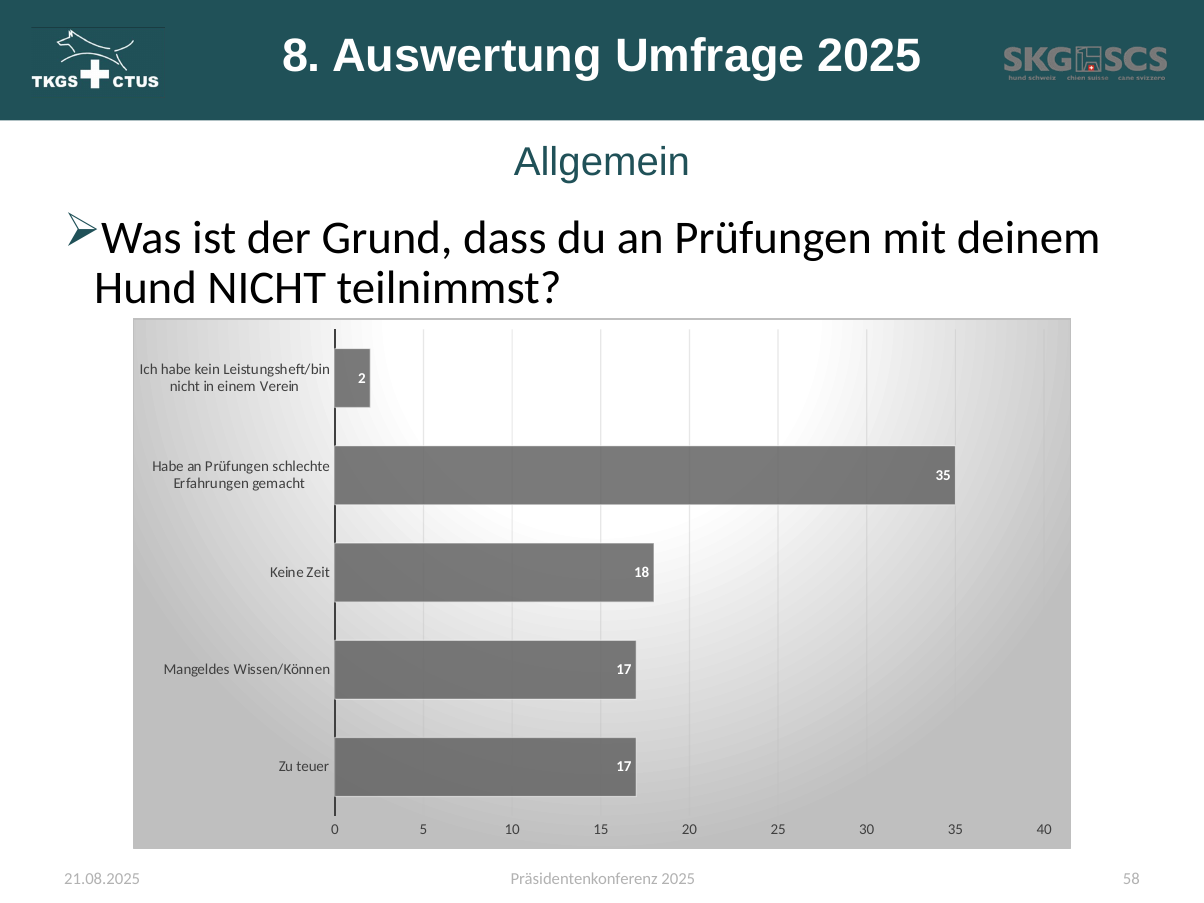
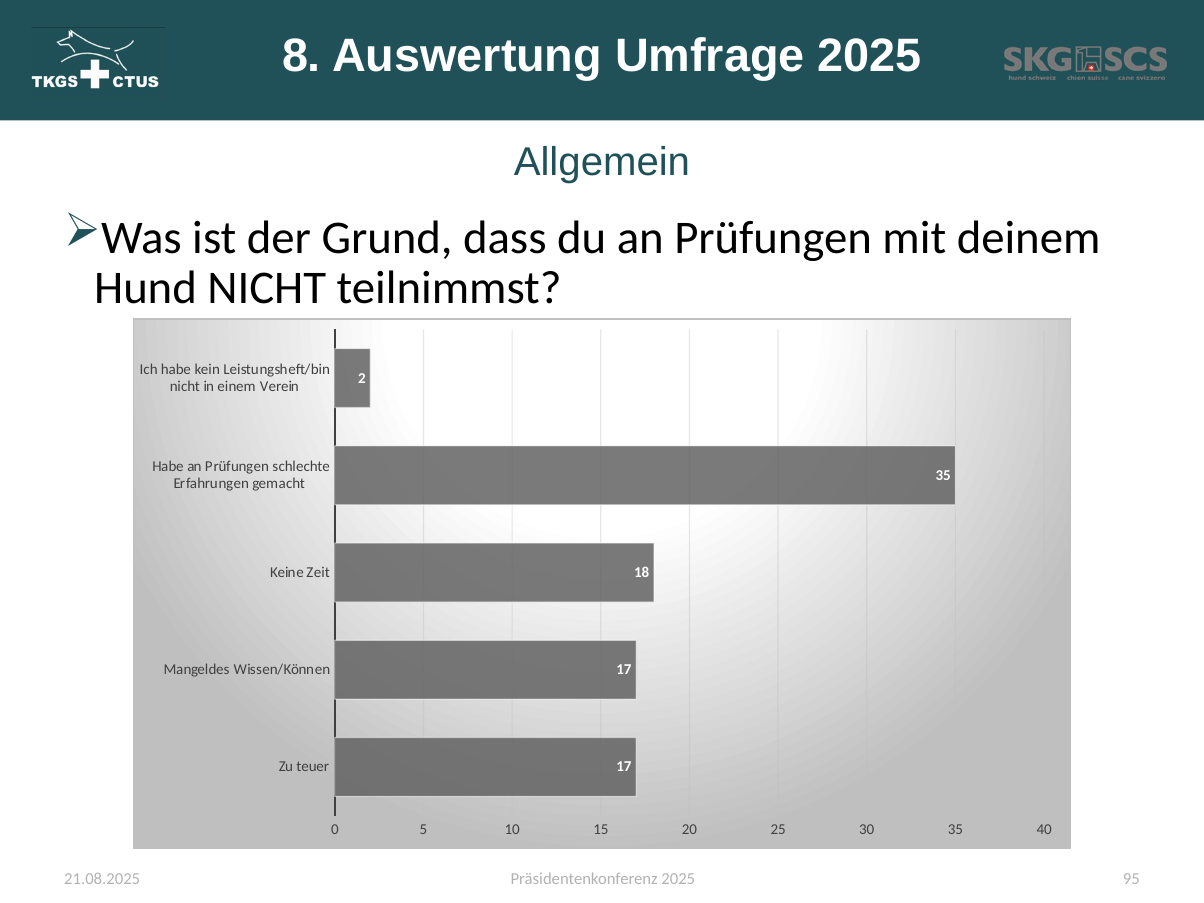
58: 58 -> 95 (1131, 879)
